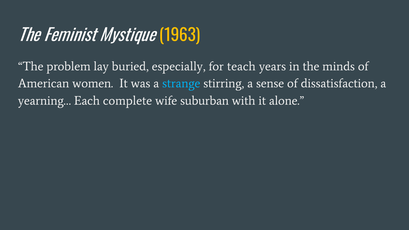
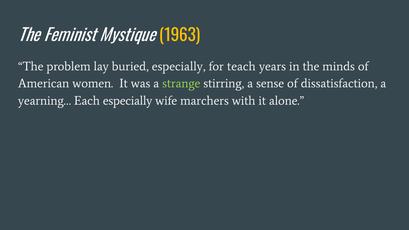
strange colour: light blue -> light green (181, 83)
Each complete: complete -> especially (128, 101)
suburban: suburban -> marchers (205, 101)
